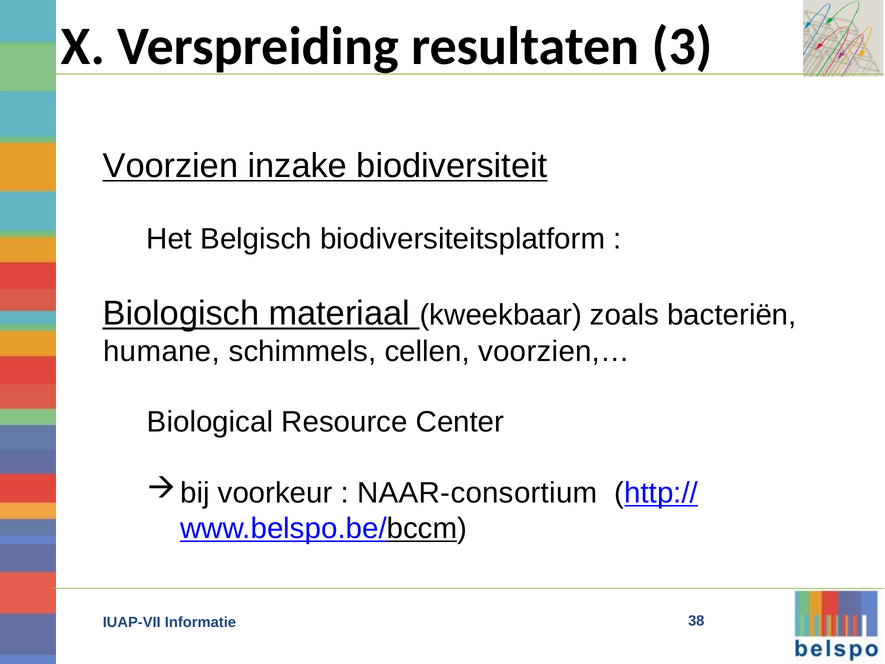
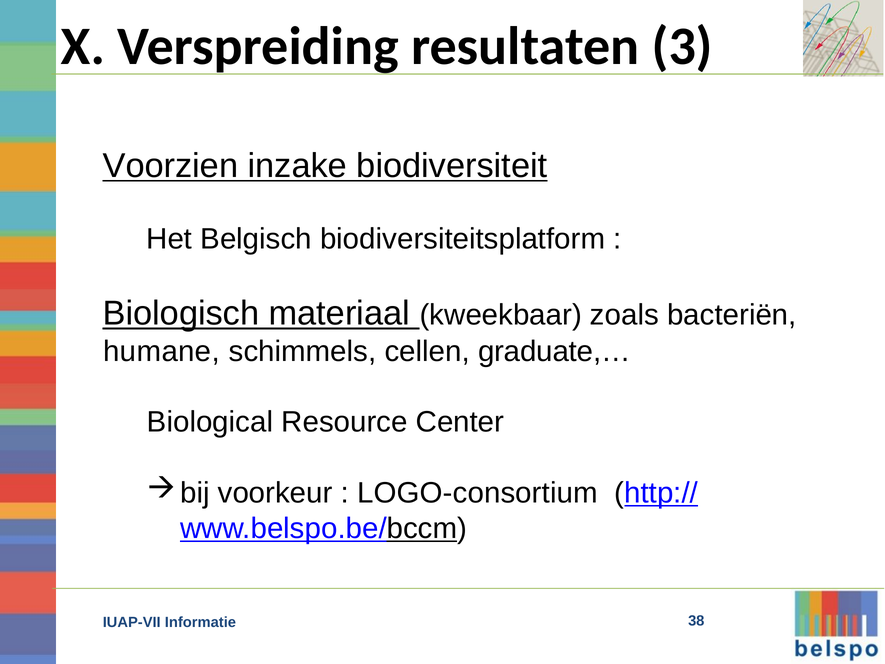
voorzien,…: voorzien,… -> graduate,… (554, 351)
NAAR-consortium: NAAR-consortium -> LOGO-consortium (477, 493)
